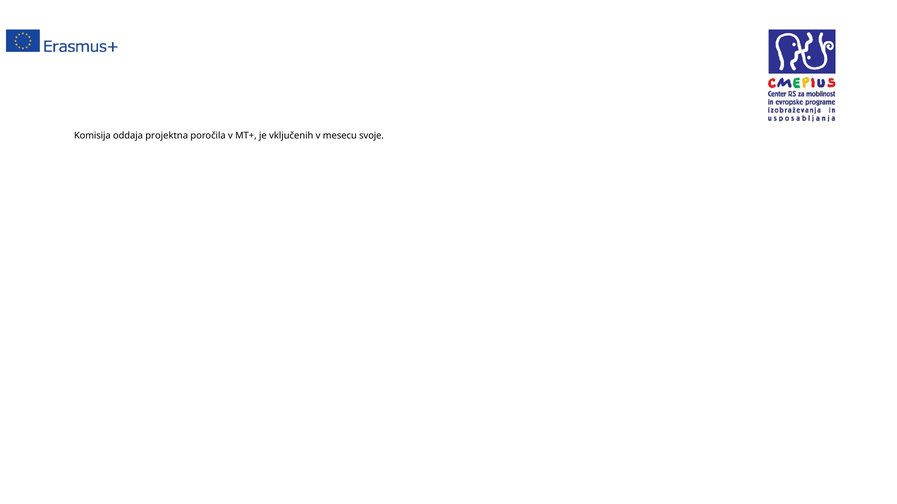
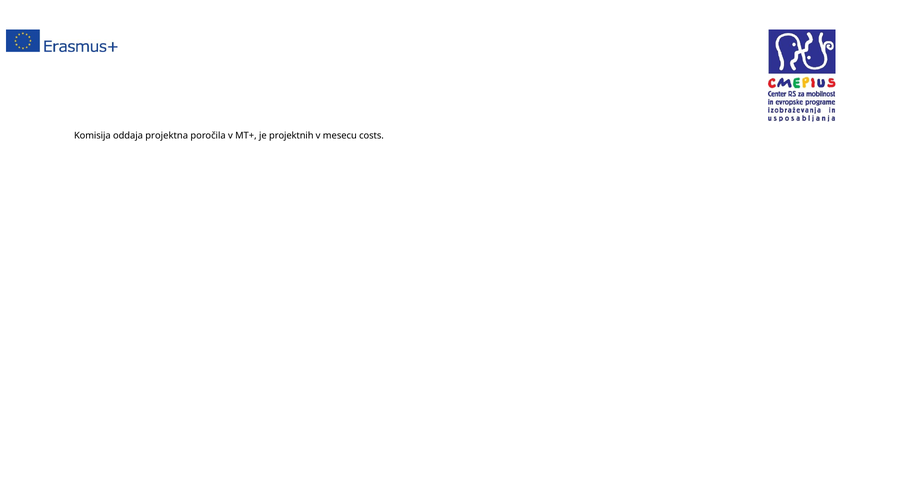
vključenih: vključenih -> projektnih (291, 136)
svoje: svoje -> costs (372, 136)
